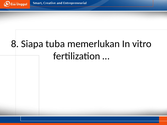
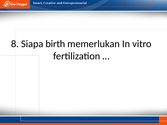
tuba: tuba -> birth (55, 44)
